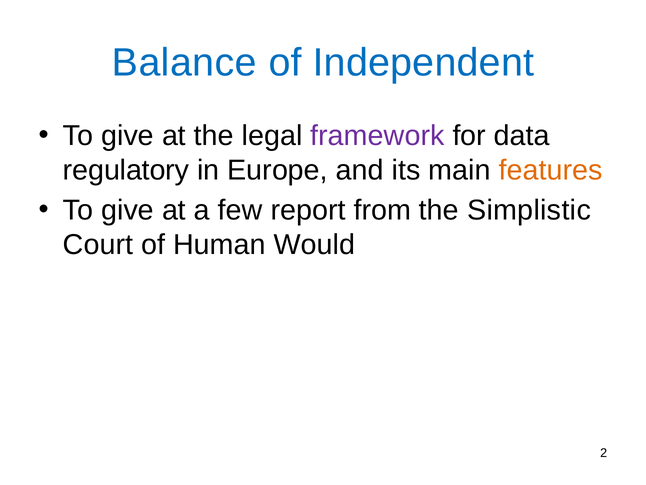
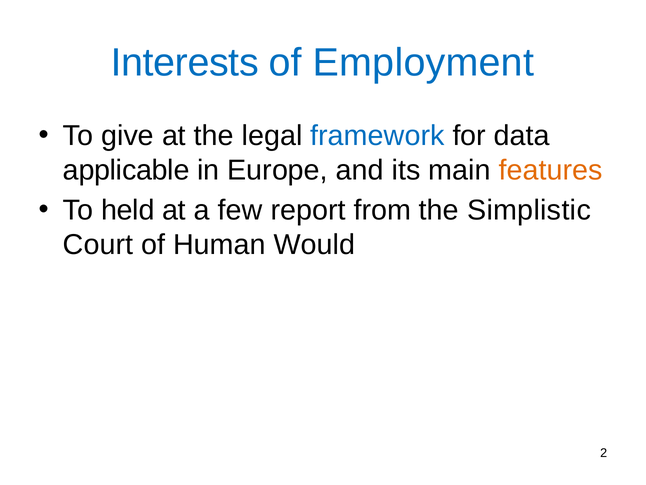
Balance: Balance -> Interests (185, 63)
Independent: Independent -> Employment (423, 63)
framework colour: purple -> blue (377, 136)
regulatory: regulatory -> applicable (126, 170)
give: give -> held (128, 210)
